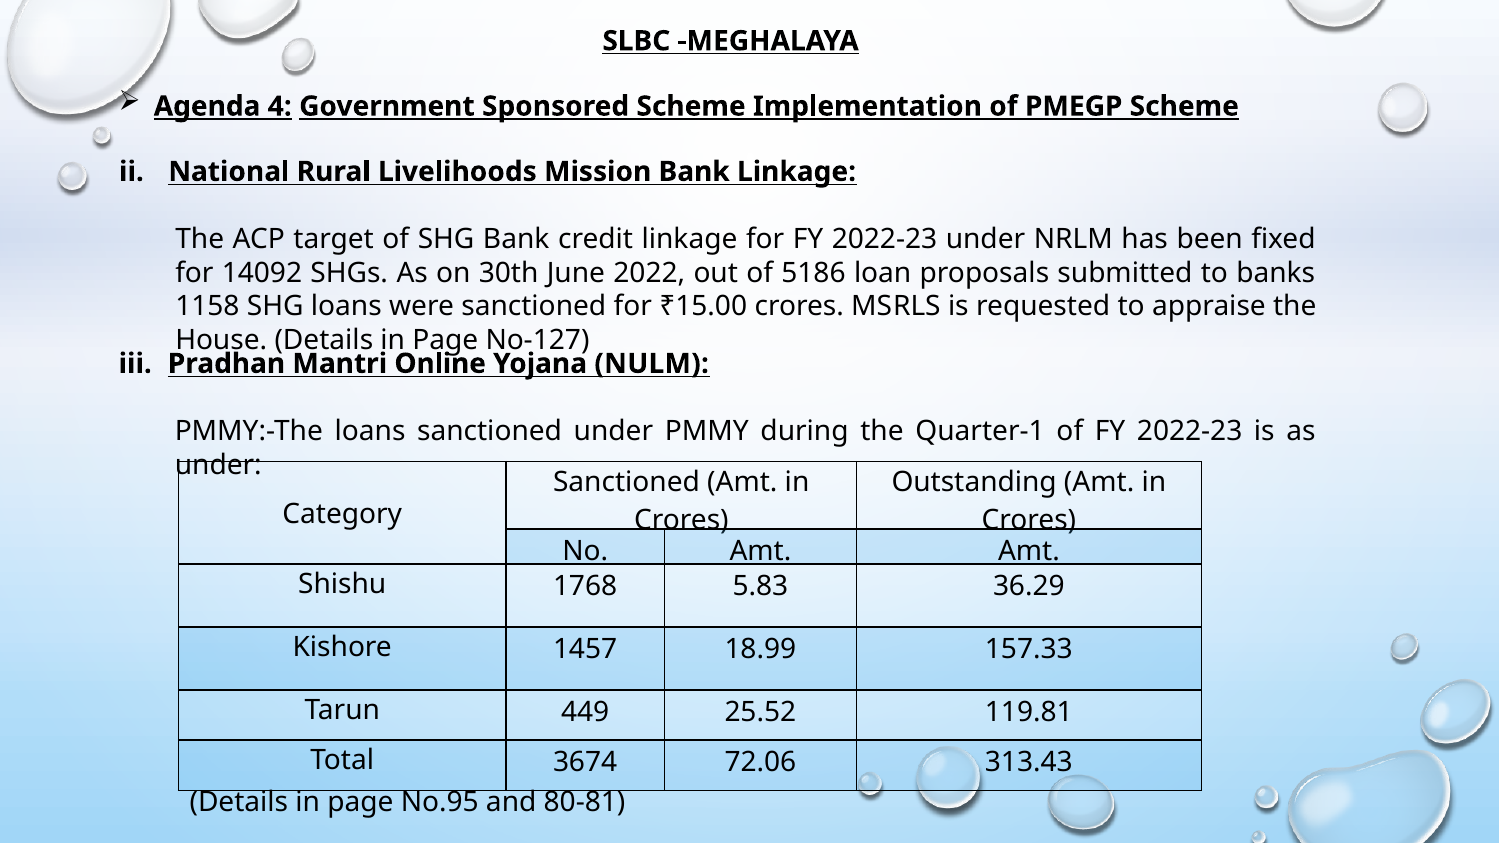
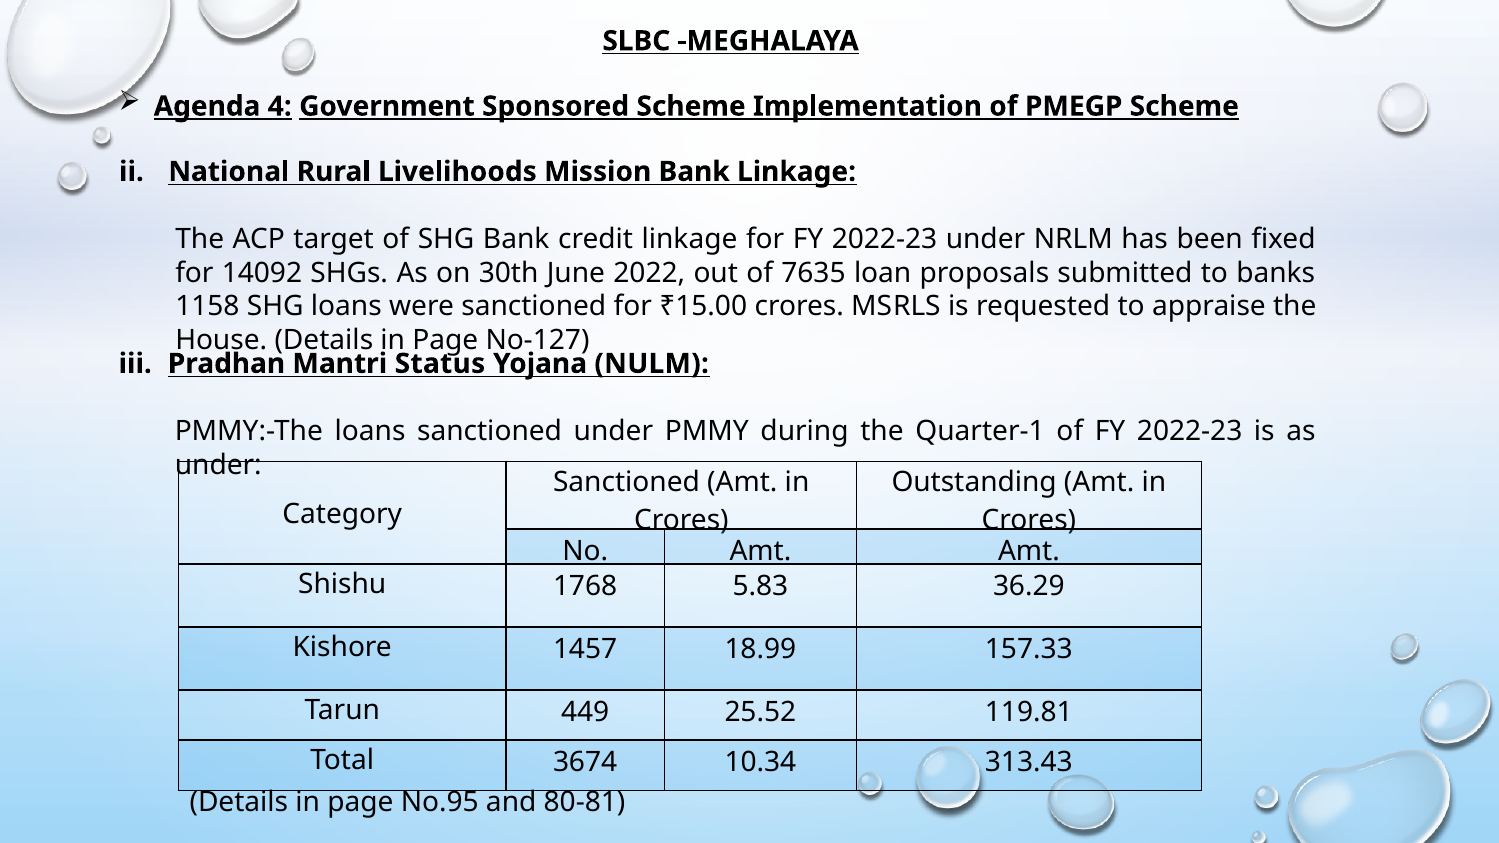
5186: 5186 -> 7635 (813, 273)
Online: Online -> Status (440, 364)
72.06: 72.06 -> 10.34 (760, 762)
